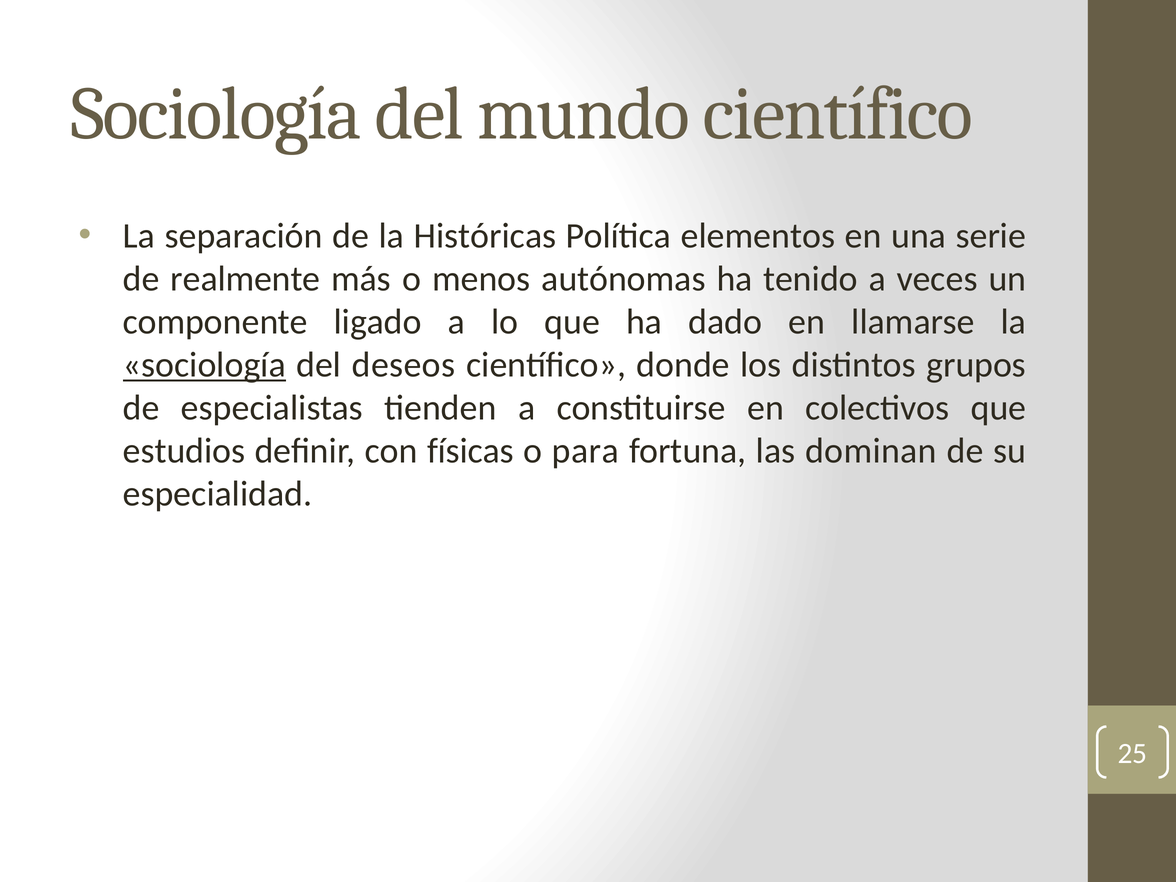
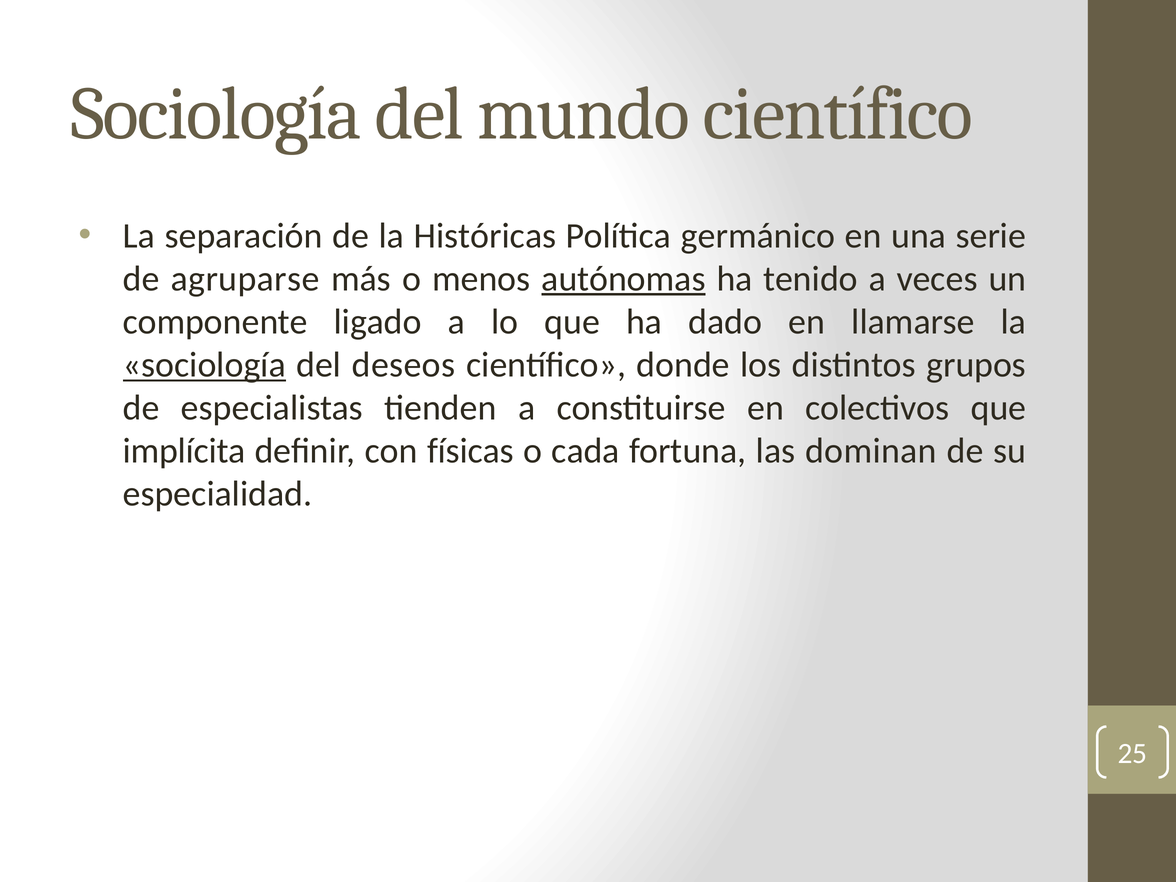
elementos: elementos -> germánico (758, 236)
realmente: realmente -> agruparse (245, 279)
autónomas underline: none -> present (623, 279)
estudios: estudios -> implícita (184, 451)
para: para -> cada (586, 451)
